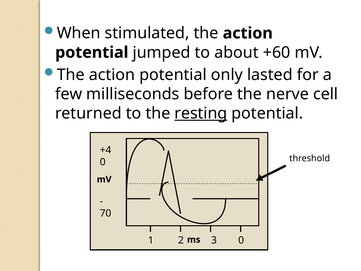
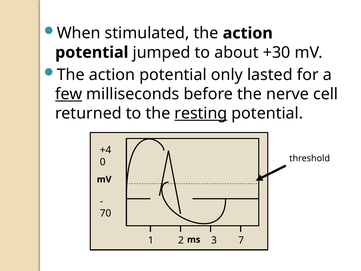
+60: +60 -> +30 (277, 52)
few underline: none -> present (69, 94)
3 0: 0 -> 7 (241, 240)
